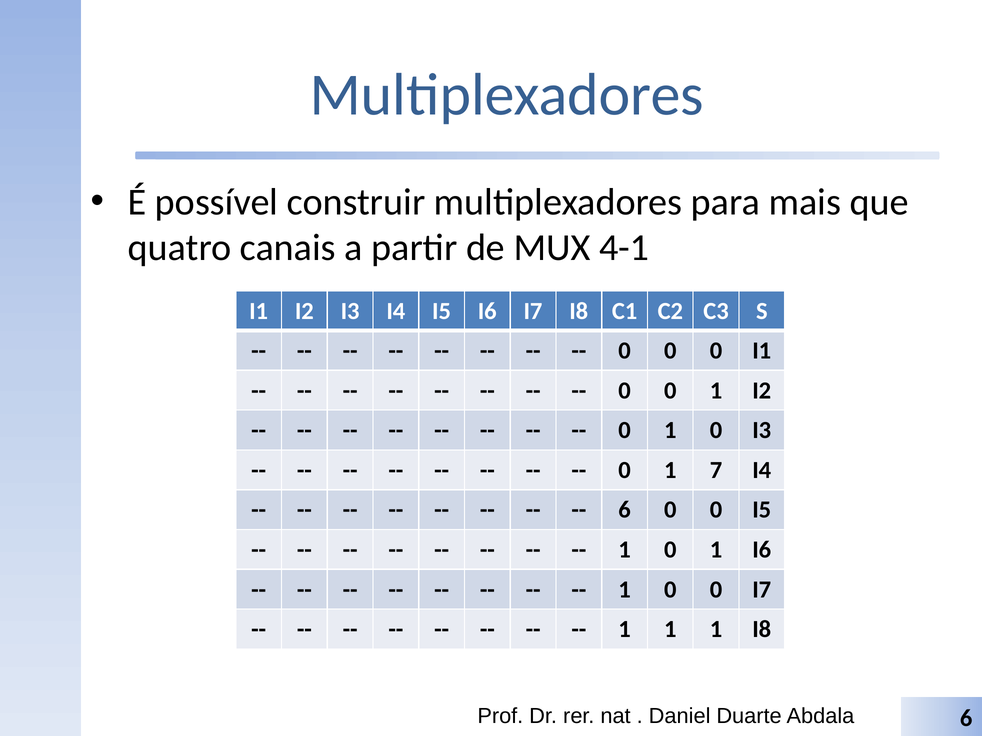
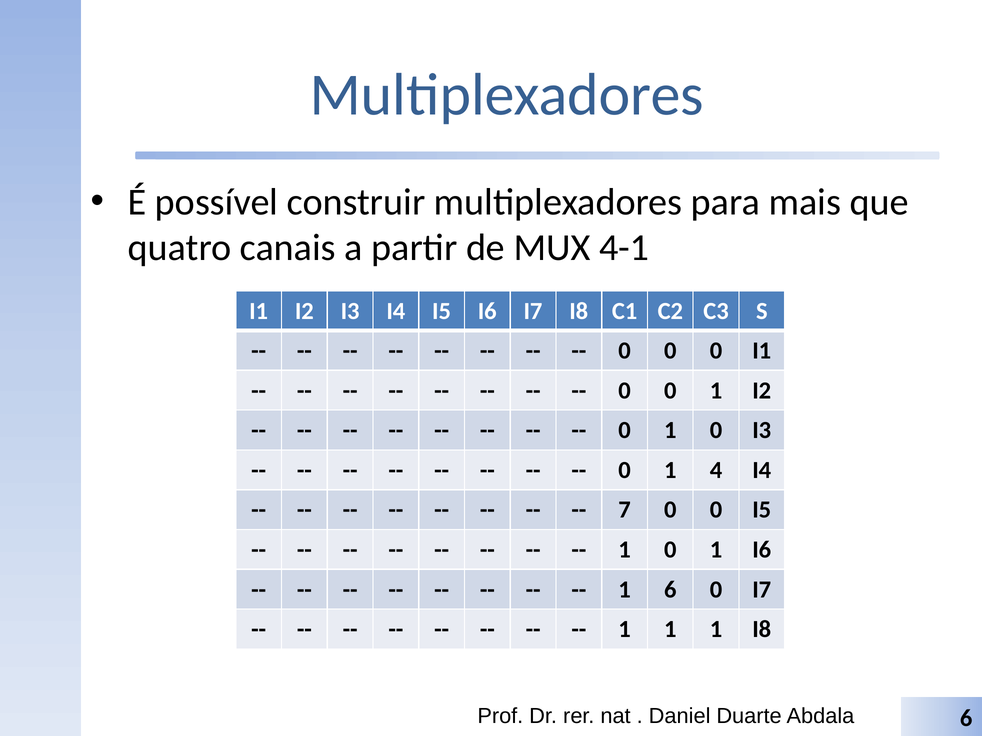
7: 7 -> 4 (716, 470)
6: 6 -> 7 (625, 510)
0: 0 -> 6 (670, 590)
